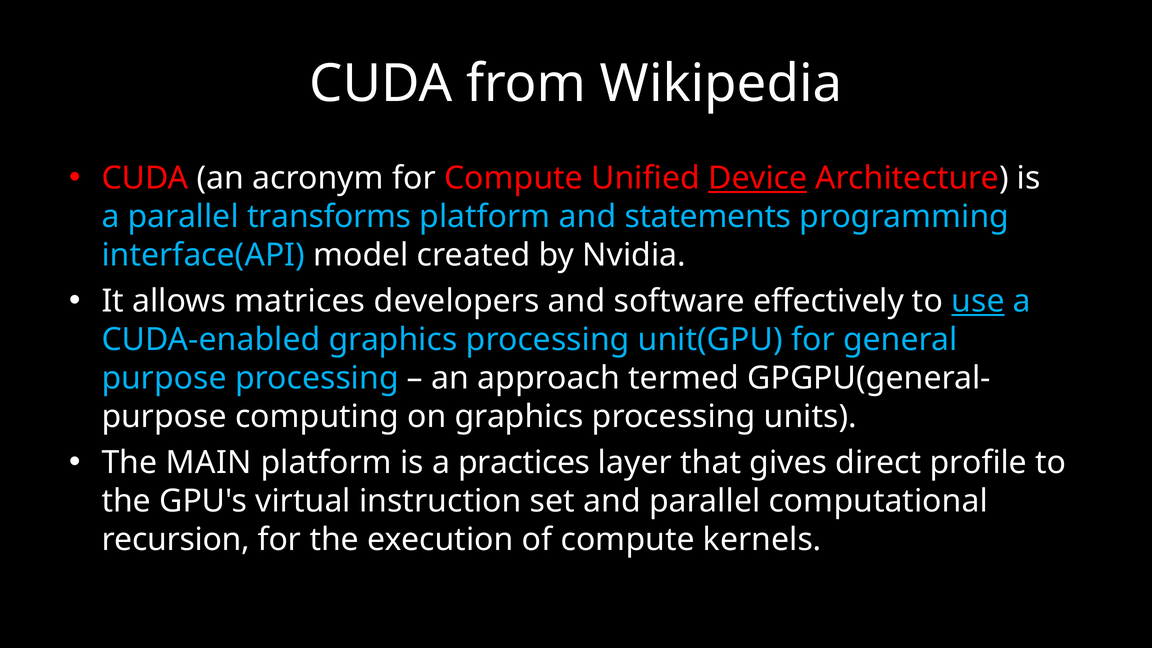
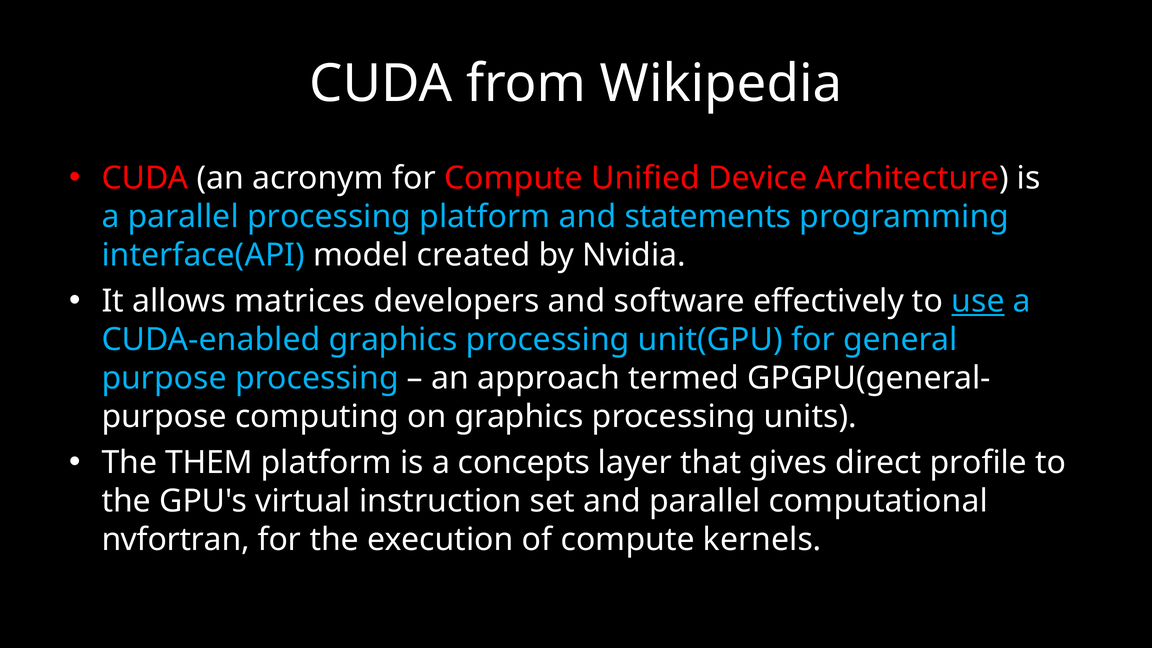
Device underline: present -> none (758, 178)
parallel transforms: transforms -> processing (329, 217)
MAIN: MAIN -> THEM (209, 463)
practices: practices -> concepts (524, 463)
recursion: recursion -> nvfortran (176, 539)
